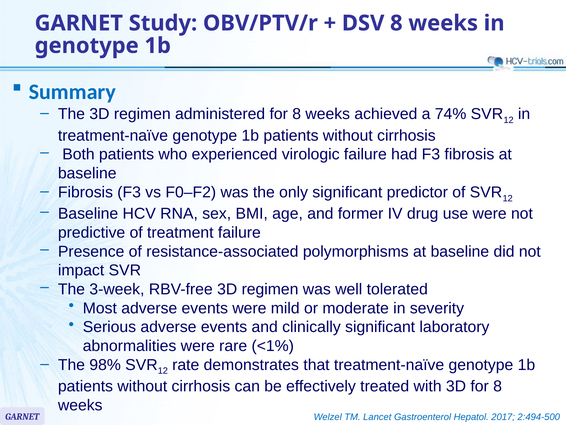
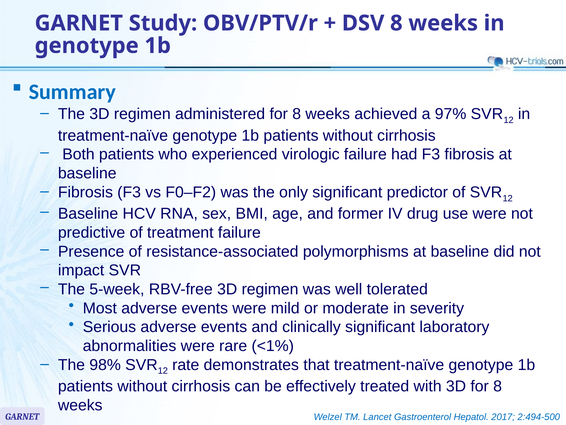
74%: 74% -> 97% (451, 114)
3-week: 3-week -> 5-week (117, 289)
